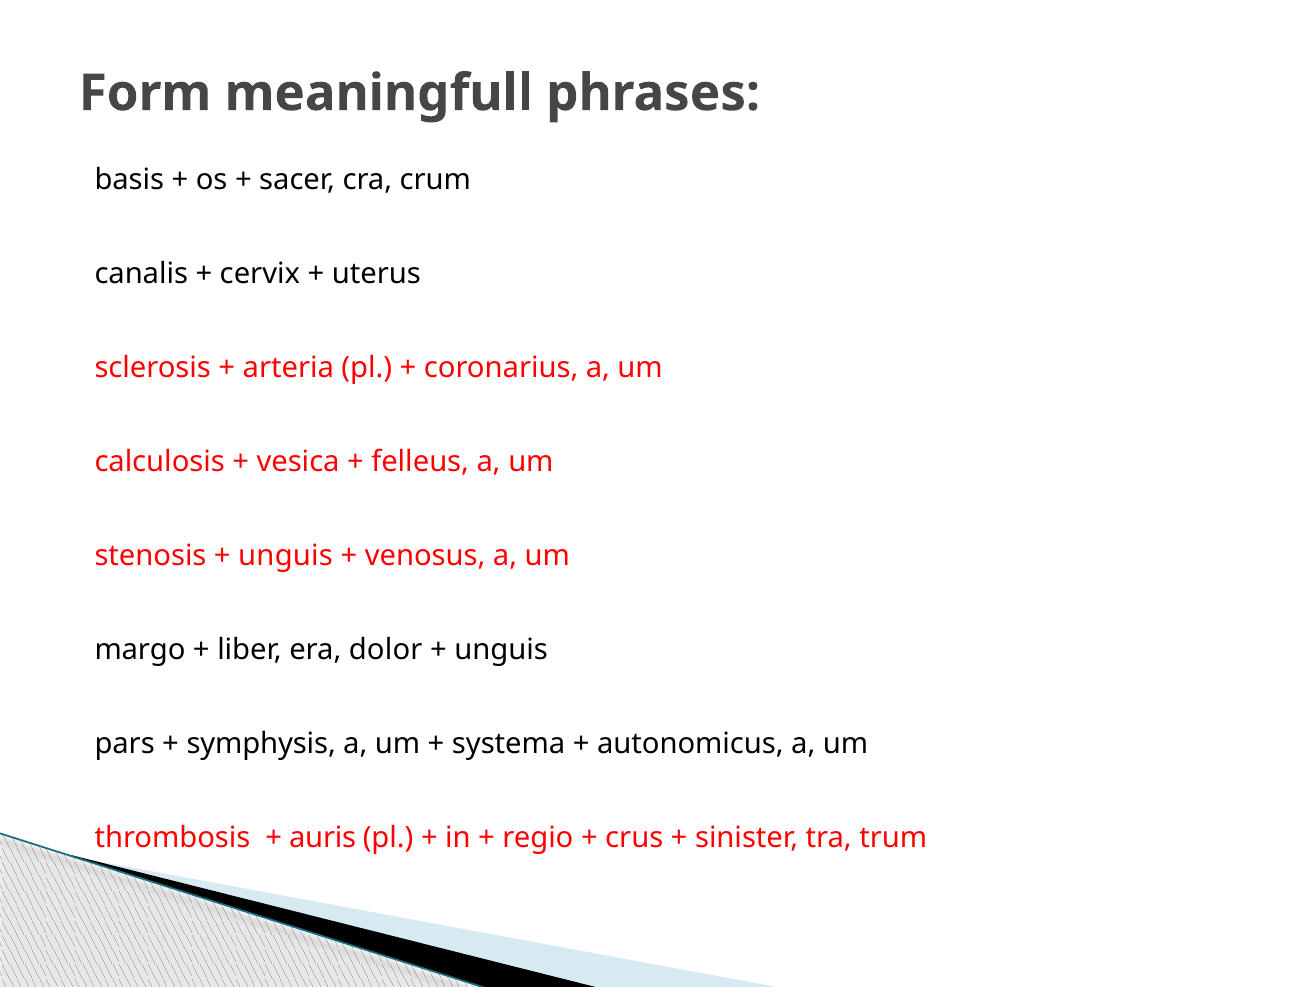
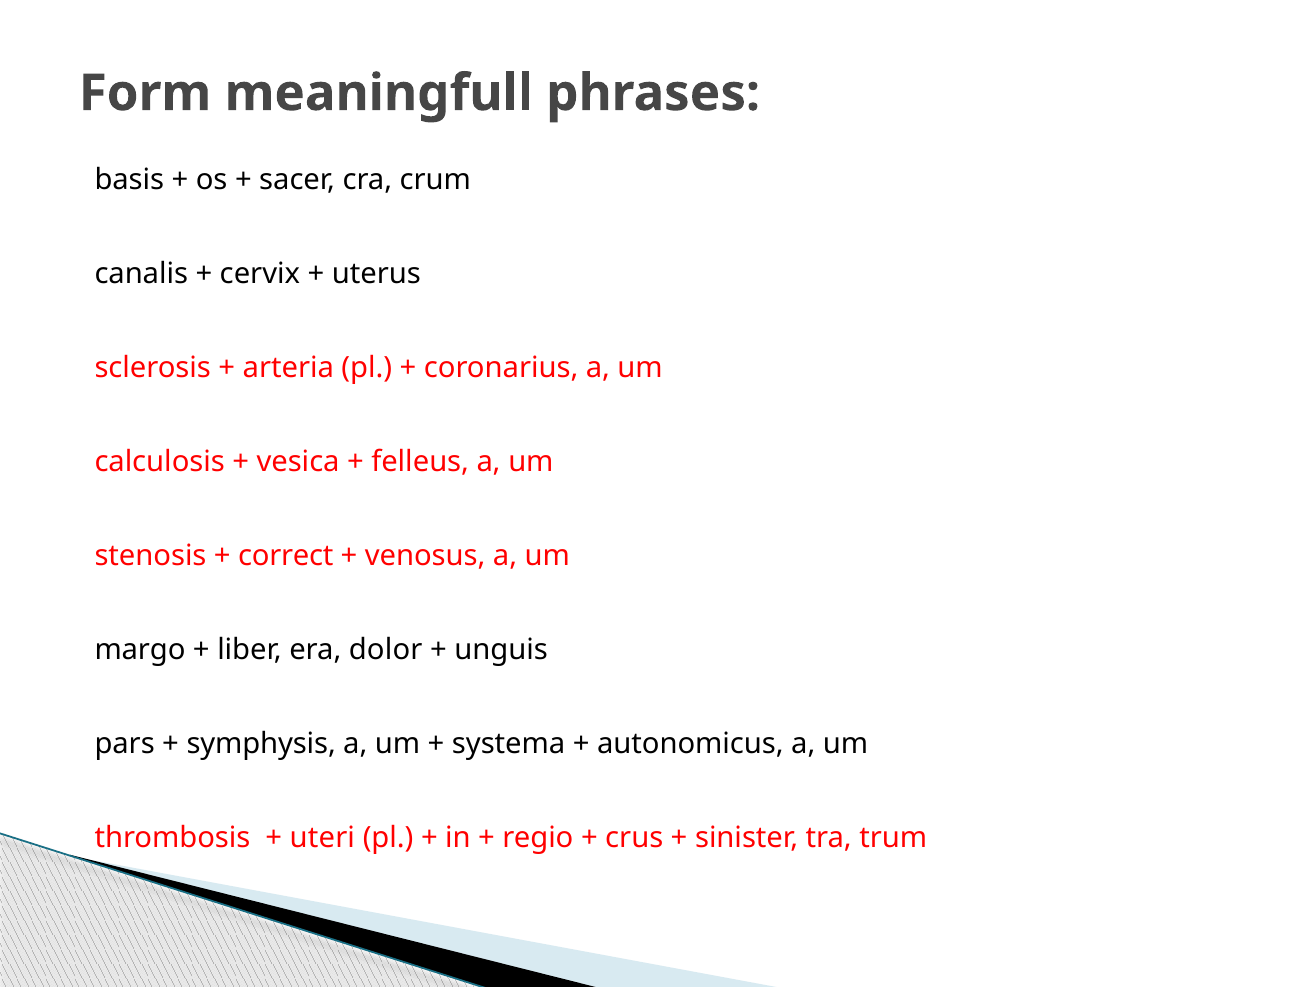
unguis: unguis -> correct (286, 555)
auris: auris -> uteri (322, 837)
